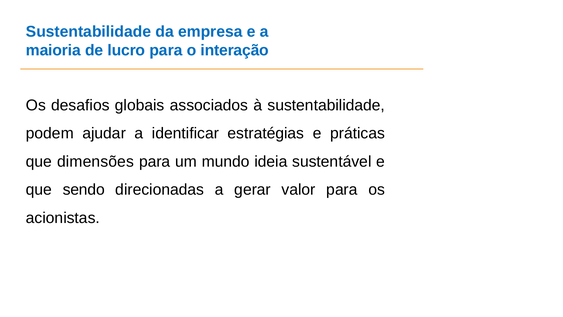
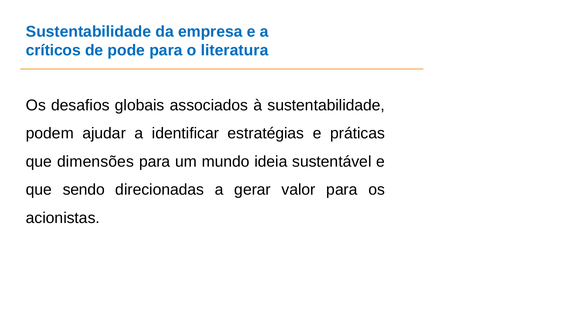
maioria: maioria -> críticos (53, 50)
lucro: lucro -> pode (126, 50)
interação: interação -> literatura (235, 50)
